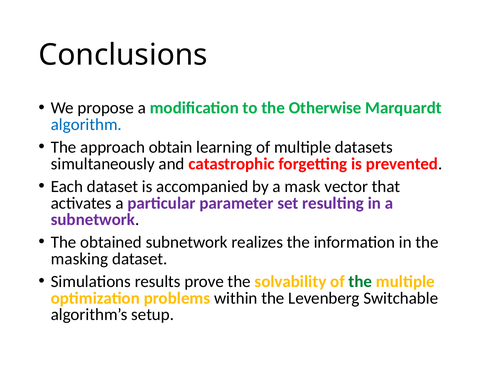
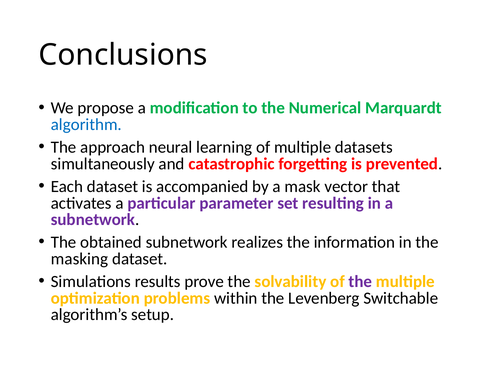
Otherwise: Otherwise -> Numerical (325, 108)
obtain: obtain -> neural (171, 147)
the colour: green -> purple (360, 281)
